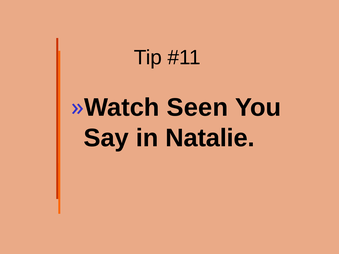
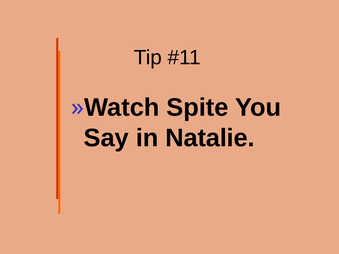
Seen: Seen -> Spite (197, 108)
